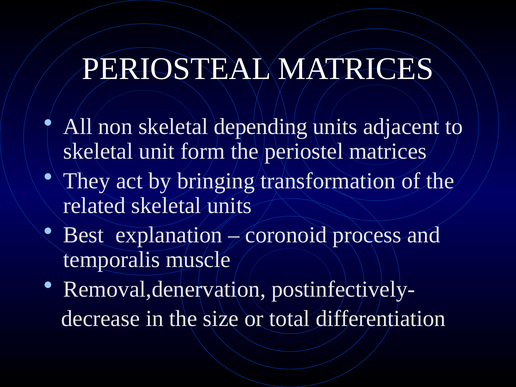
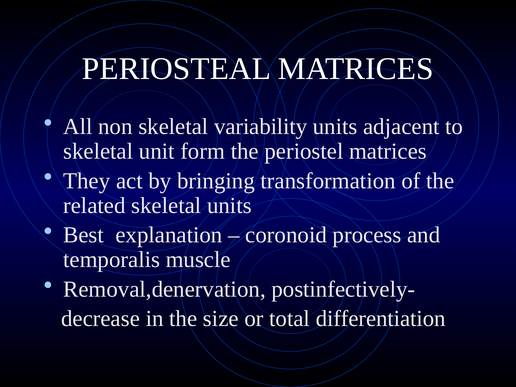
depending: depending -> variability (261, 127)
